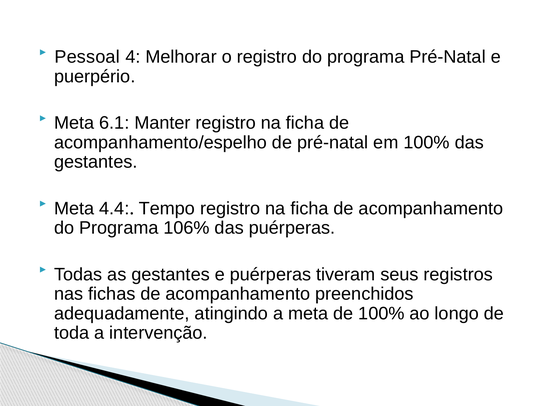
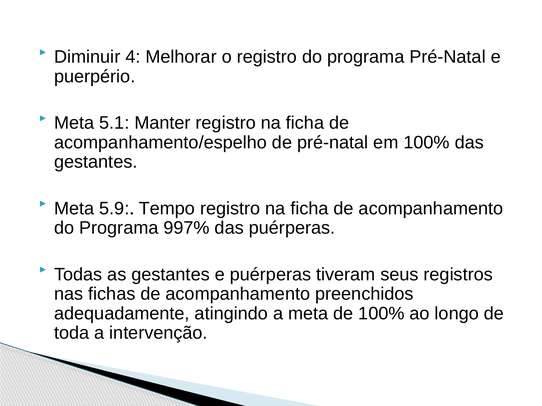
Pessoal: Pessoal -> Diminuir (87, 57)
6.1: 6.1 -> 5.1 (114, 123)
4.4: 4.4 -> 5.9 (114, 209)
106%: 106% -> 997% (187, 228)
